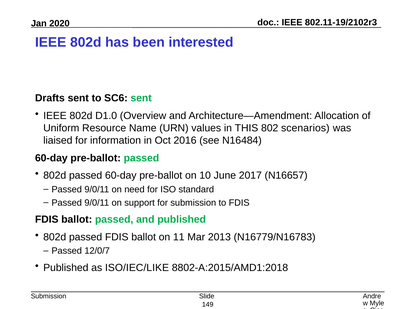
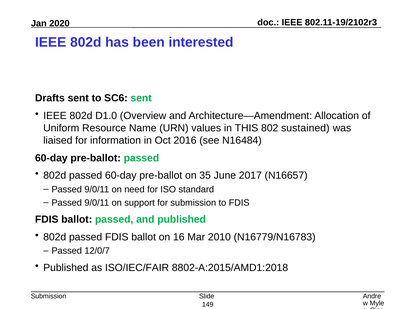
scenarios: scenarios -> sustained (305, 128)
10: 10 -> 35 (205, 176)
11: 11 -> 16 (179, 237)
2013: 2013 -> 2010 (219, 237)
ISO/IEC/LIKE: ISO/IEC/LIKE -> ISO/IEC/FAIR (137, 268)
